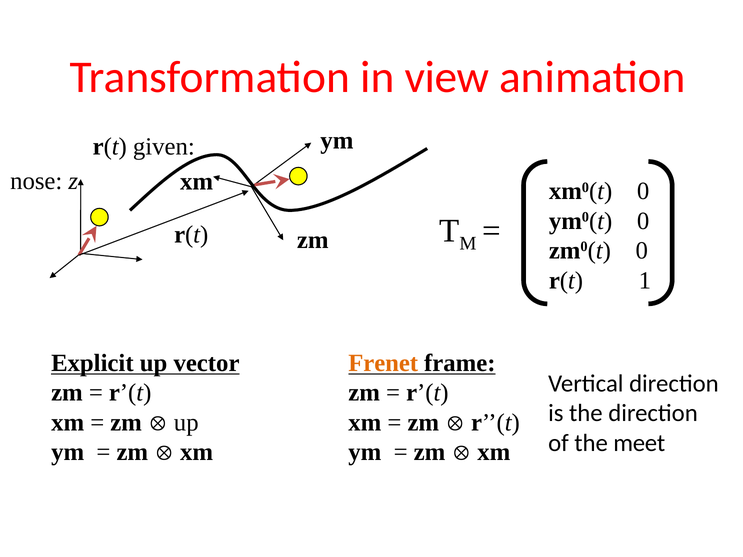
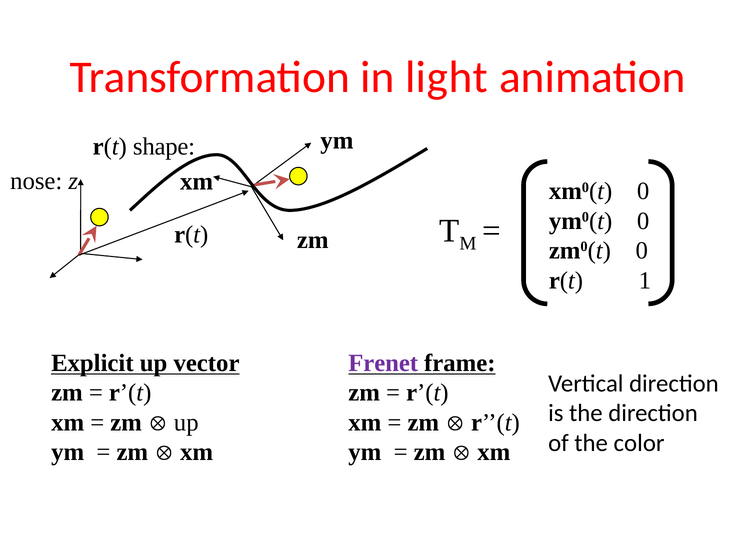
view: view -> light (447, 77)
given: given -> shape (164, 147)
Frenet colour: orange -> purple (383, 363)
meet: meet -> color (639, 443)
